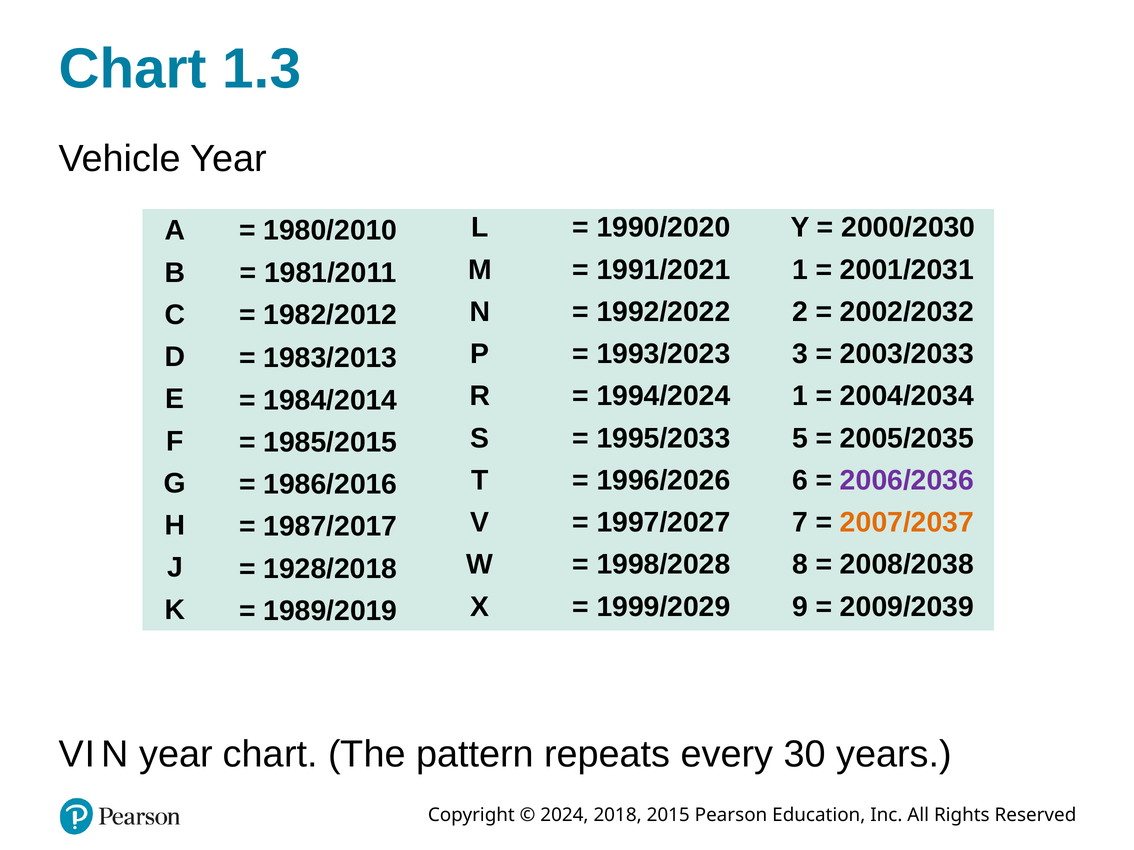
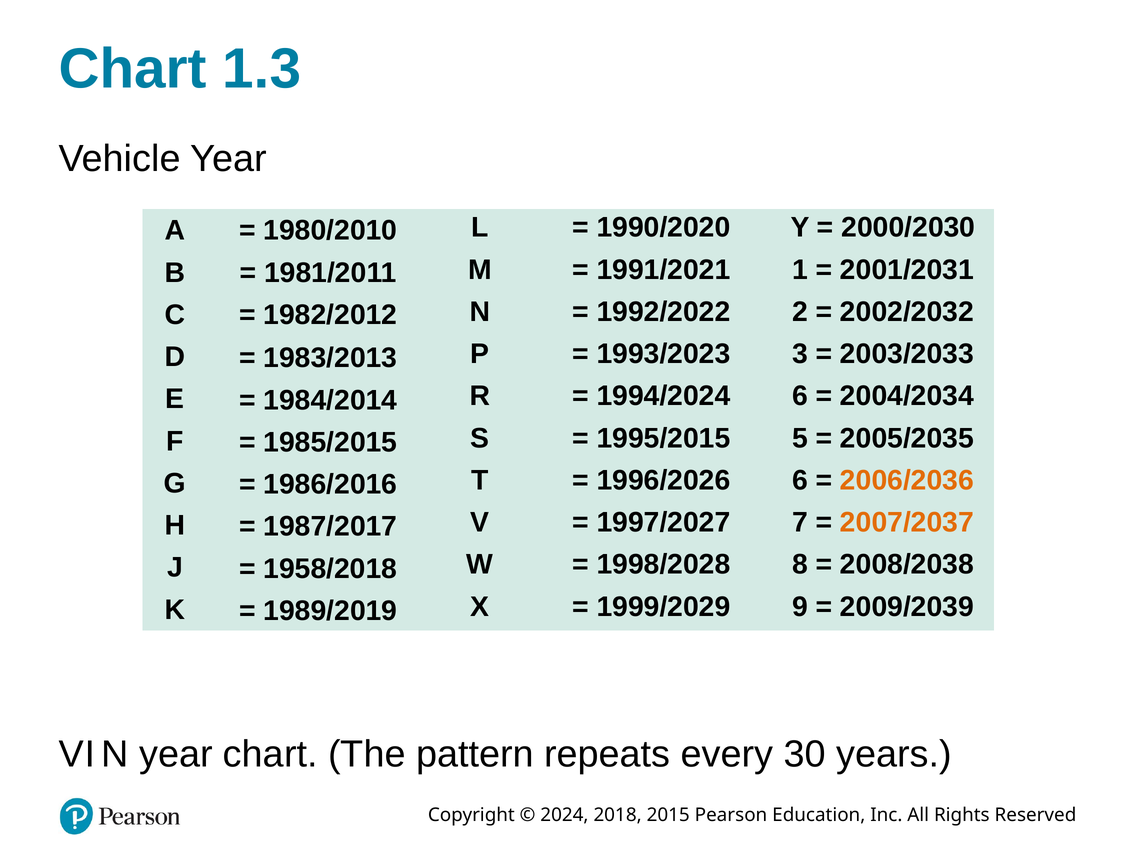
1994/2024 1: 1 -> 6 (800, 396)
1995/2033: 1995/2033 -> 1995/2015 (664, 438)
2006/2036 colour: purple -> orange (907, 481)
1928/2018: 1928/2018 -> 1958/2018 (330, 569)
